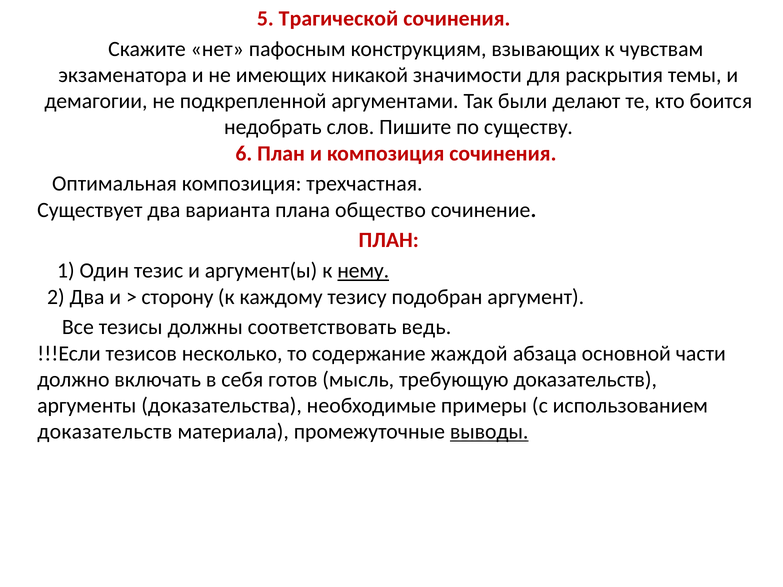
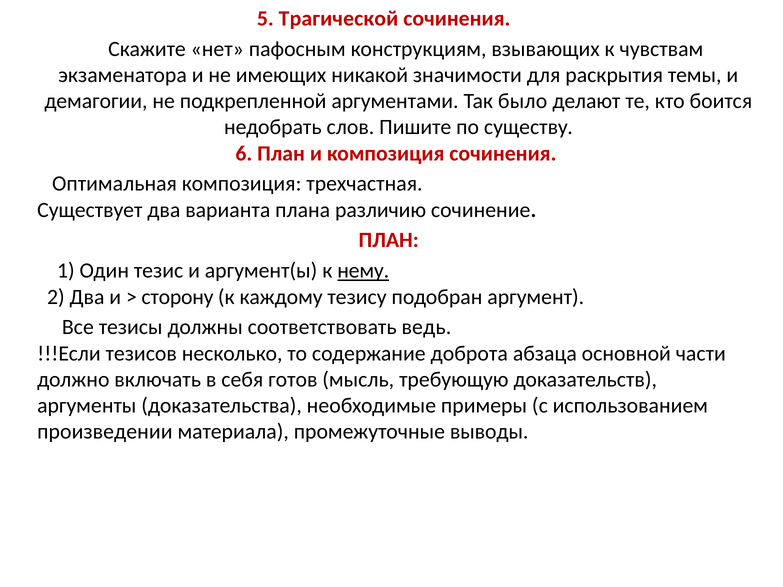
были: были -> было (523, 101)
общество: общество -> различию (381, 210)
жаждой: жаждой -> доброта (469, 354)
доказательств: доказательств -> произведении (105, 432)
выводы underline: present -> none (489, 432)
